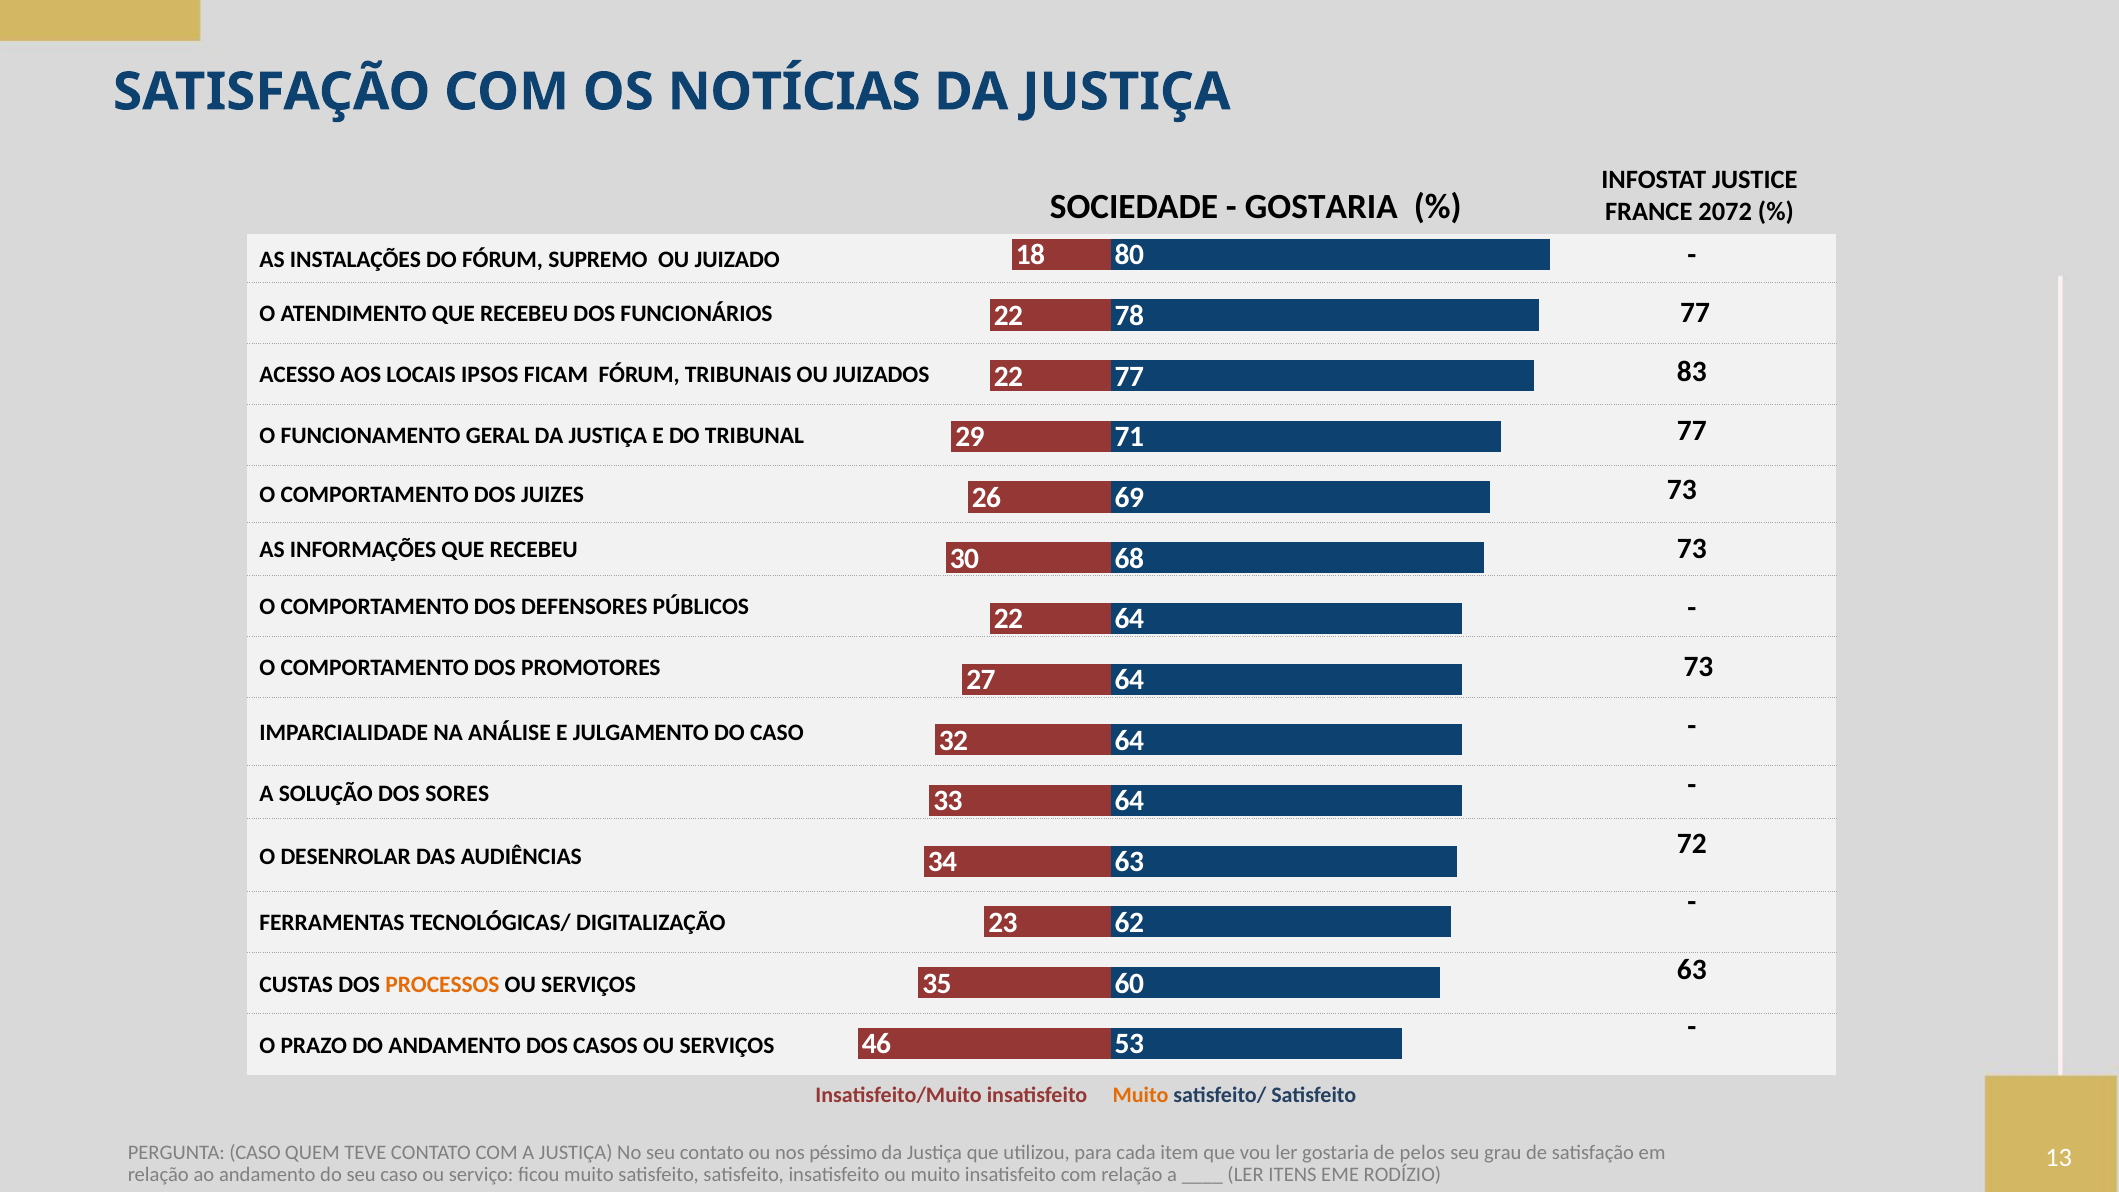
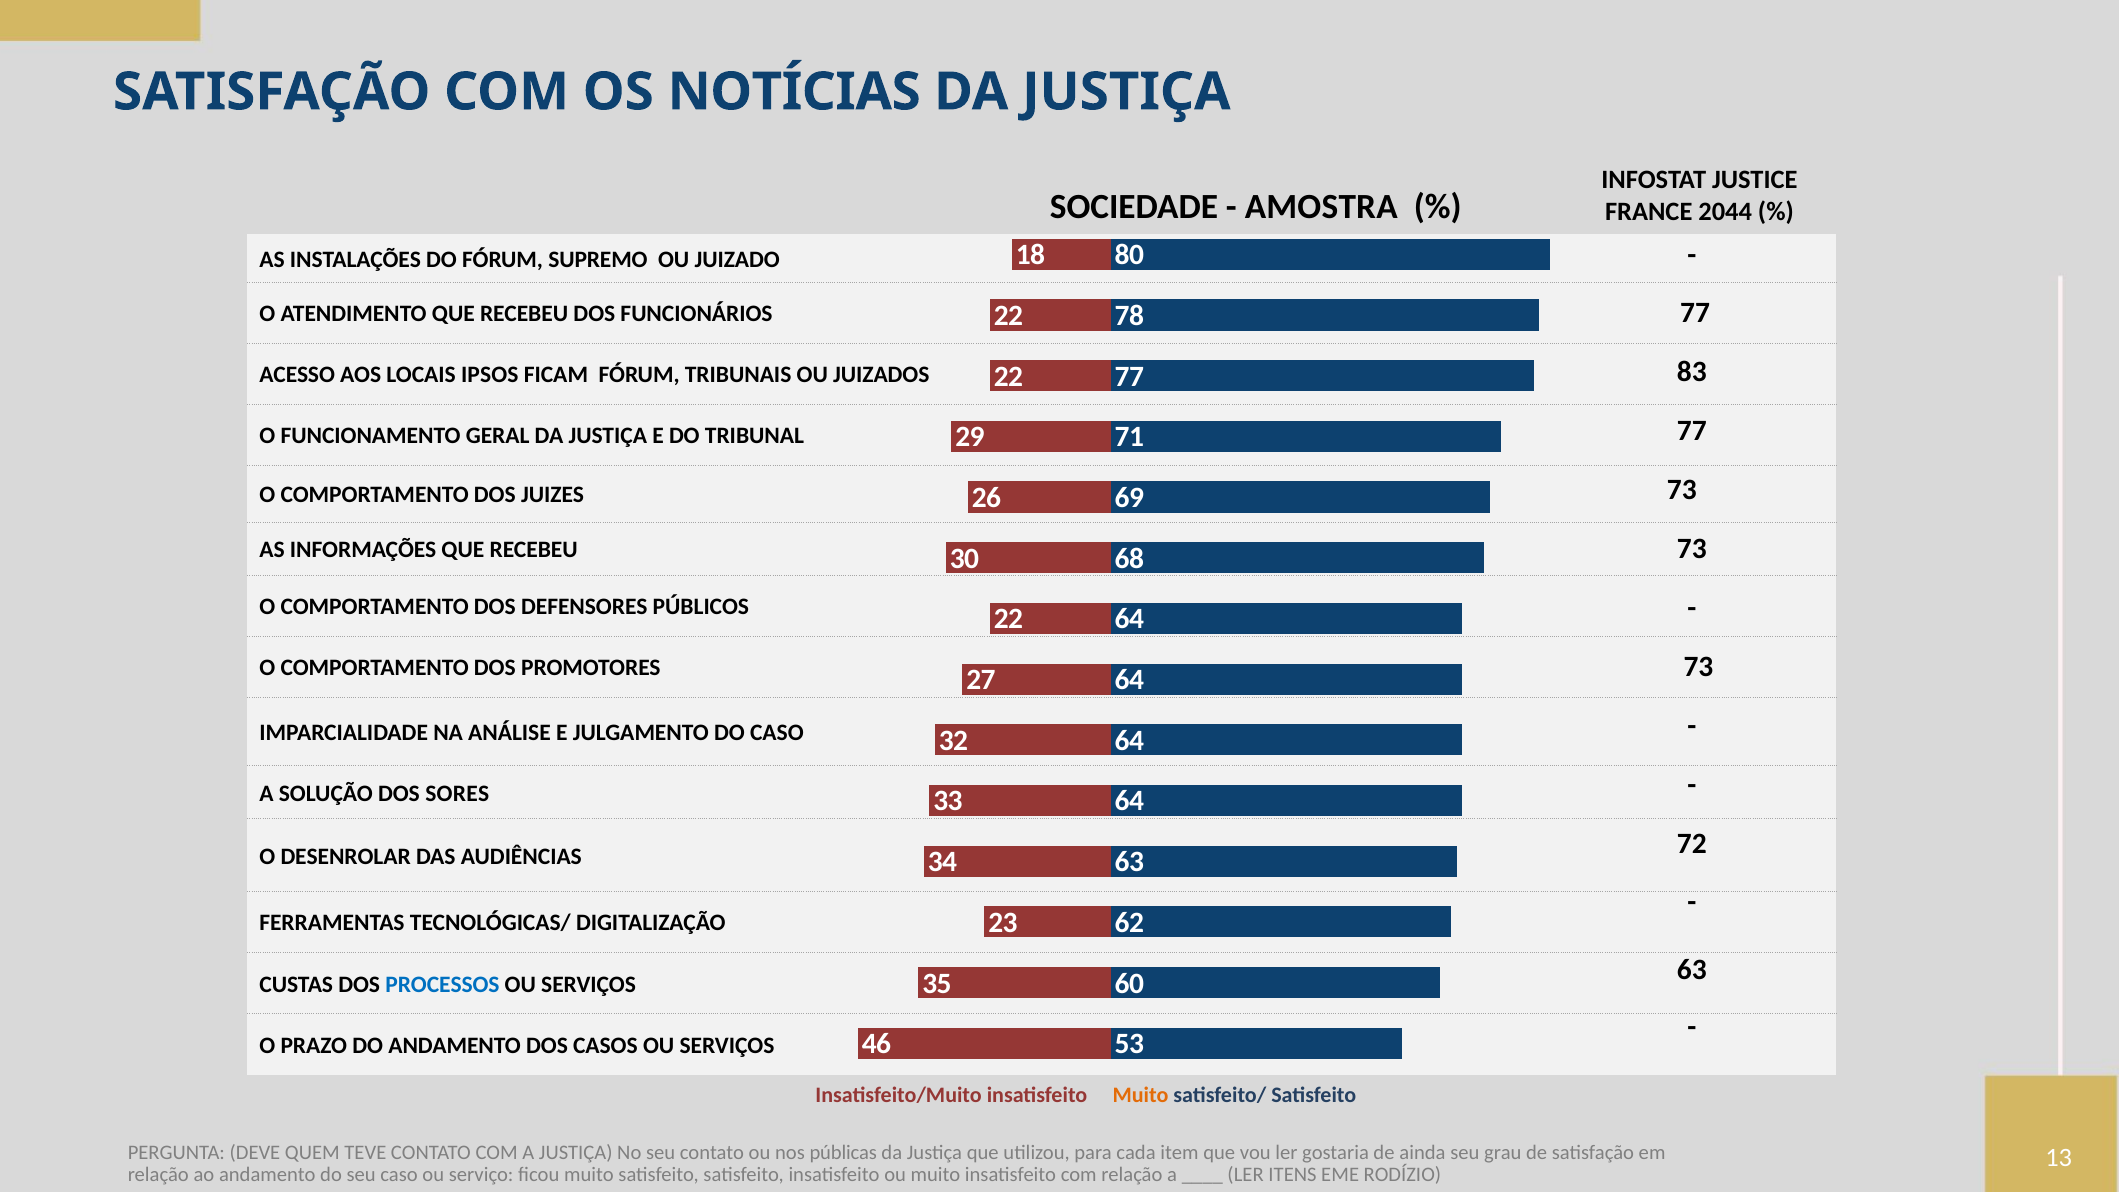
GOSTARIA: GOSTARIA -> AMOSTRA (1321, 207)
2072: 2072 -> 2044 (1725, 212)
PROCESSOS colour: orange -> blue (442, 984)
PERGUNTA CASO: CASO -> DEVE (255, 1153)
péssimo: péssimo -> públicas (843, 1153)
pelos: pelos -> ainda (1423, 1153)
